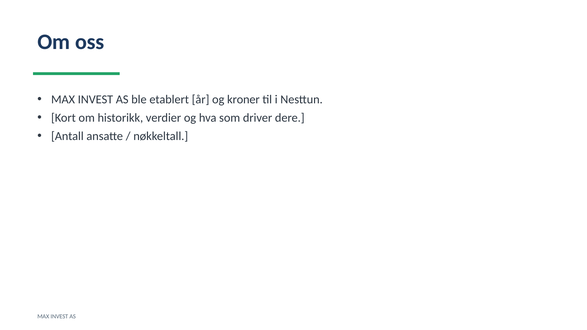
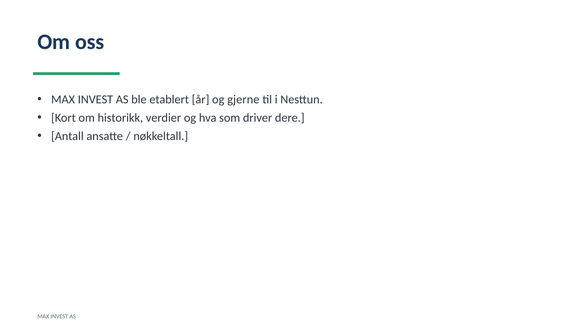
kroner: kroner -> gjerne (243, 99)
